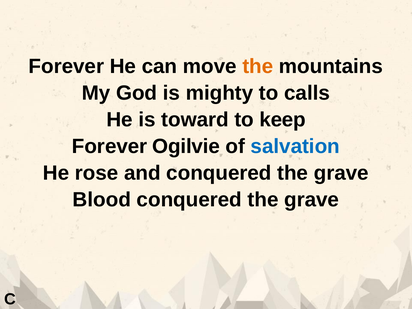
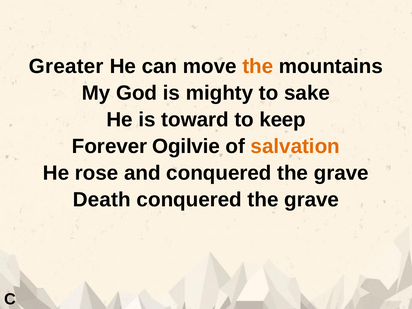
Forever: Forever -> Greater (66, 66)
calls: calls -> sake (307, 93)
salvation colour: blue -> orange (295, 146)
Blood: Blood -> Death (102, 200)
